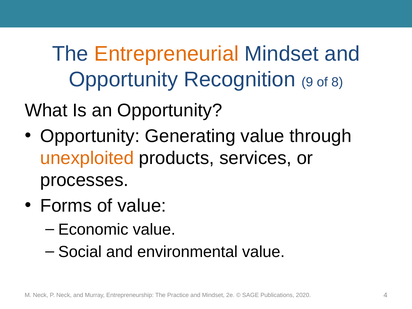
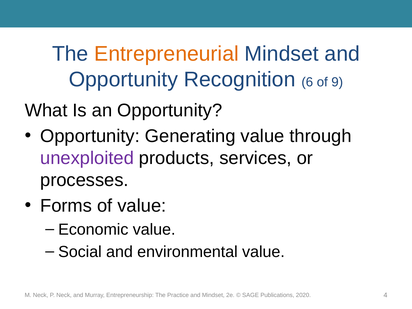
9: 9 -> 6 (307, 82)
8: 8 -> 9 (337, 82)
unexploited colour: orange -> purple (87, 158)
